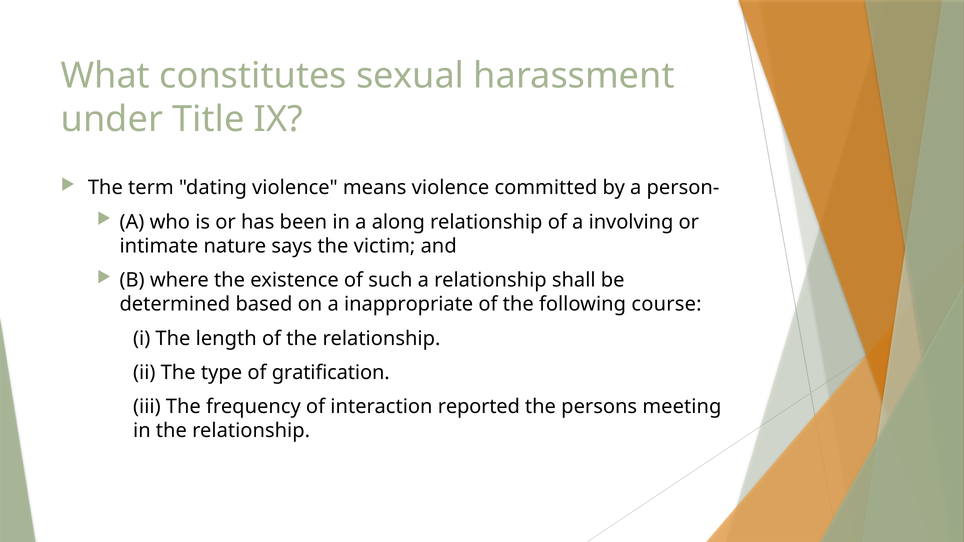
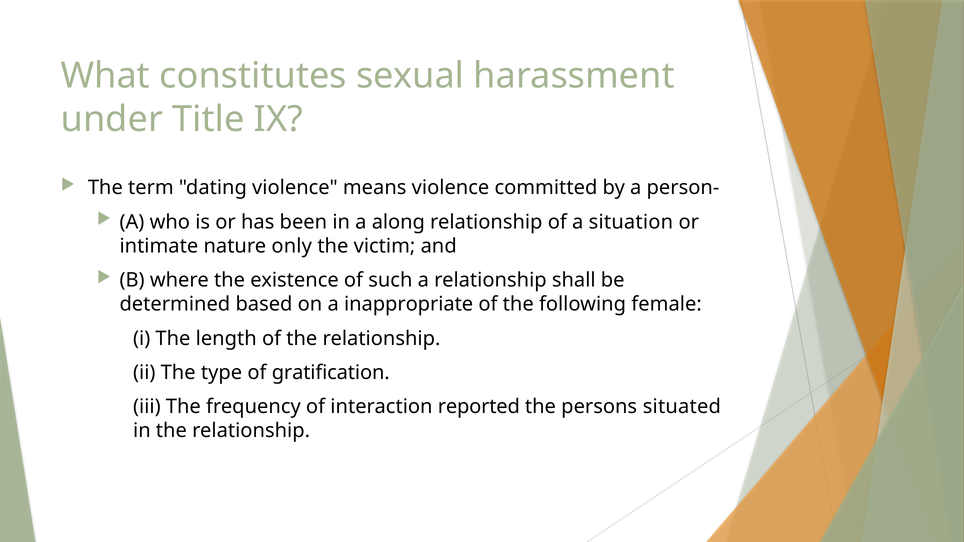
involving: involving -> situation (631, 222)
says: says -> only (292, 246)
course: course -> female (667, 304)
meeting: meeting -> situated (682, 407)
